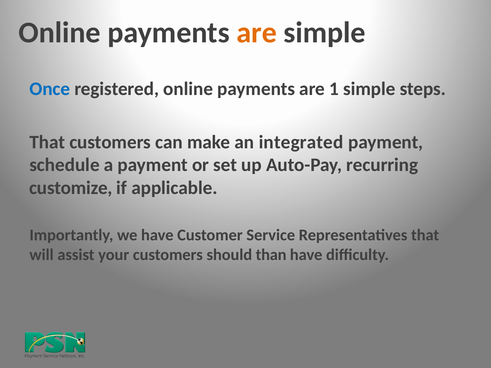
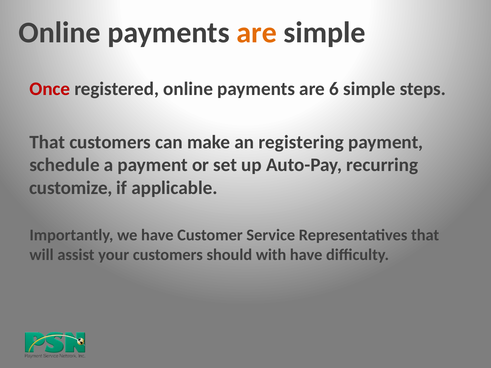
Once colour: blue -> red (50, 89)
1: 1 -> 6 (334, 89)
integrated: integrated -> registering (301, 142)
than: than -> with (271, 255)
